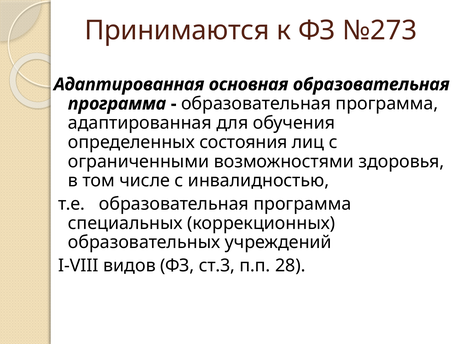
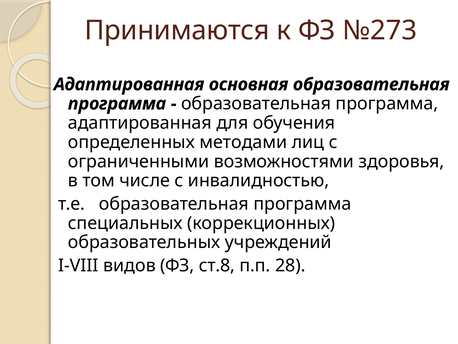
состояния: состояния -> методами (243, 142)
ст.3: ст.3 -> ст.8 (217, 265)
